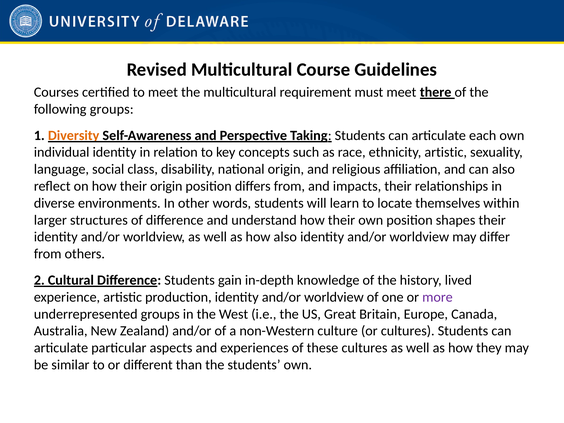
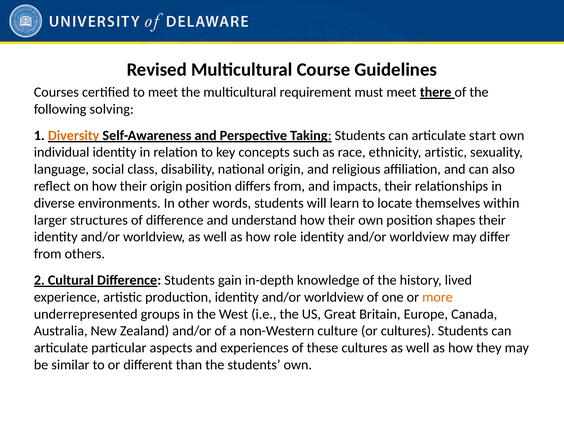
following groups: groups -> solving (112, 109)
each: each -> start (483, 135)
how also: also -> role (285, 237)
more colour: purple -> orange (437, 297)
